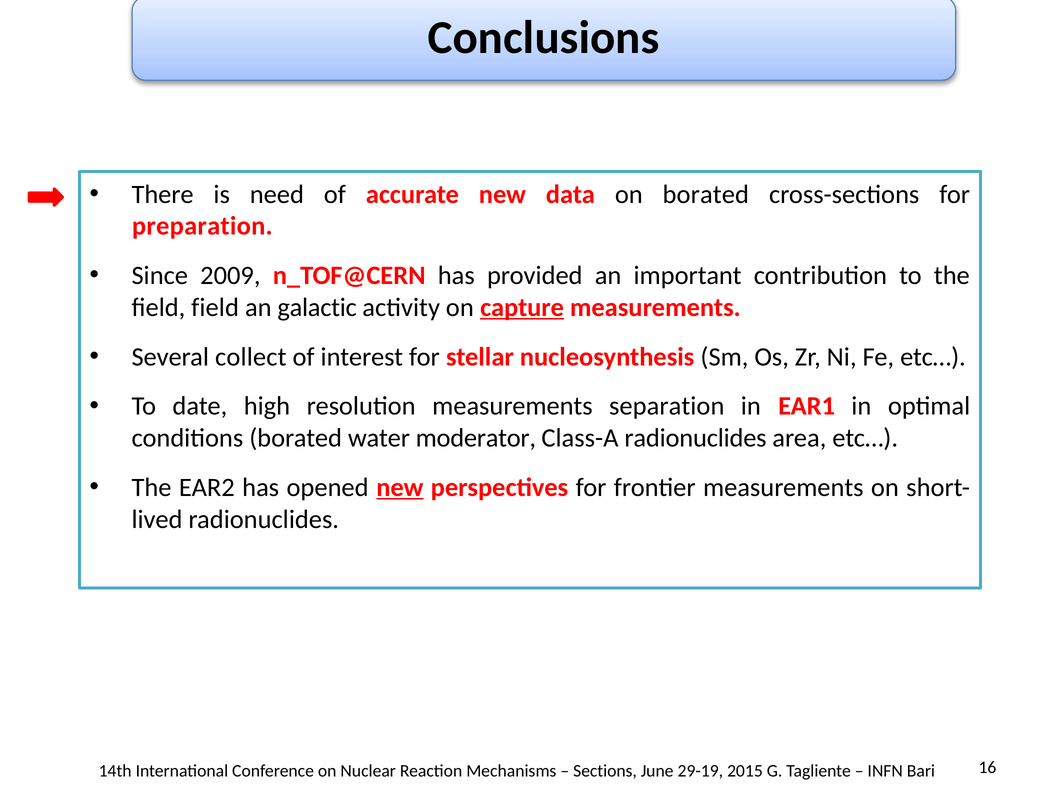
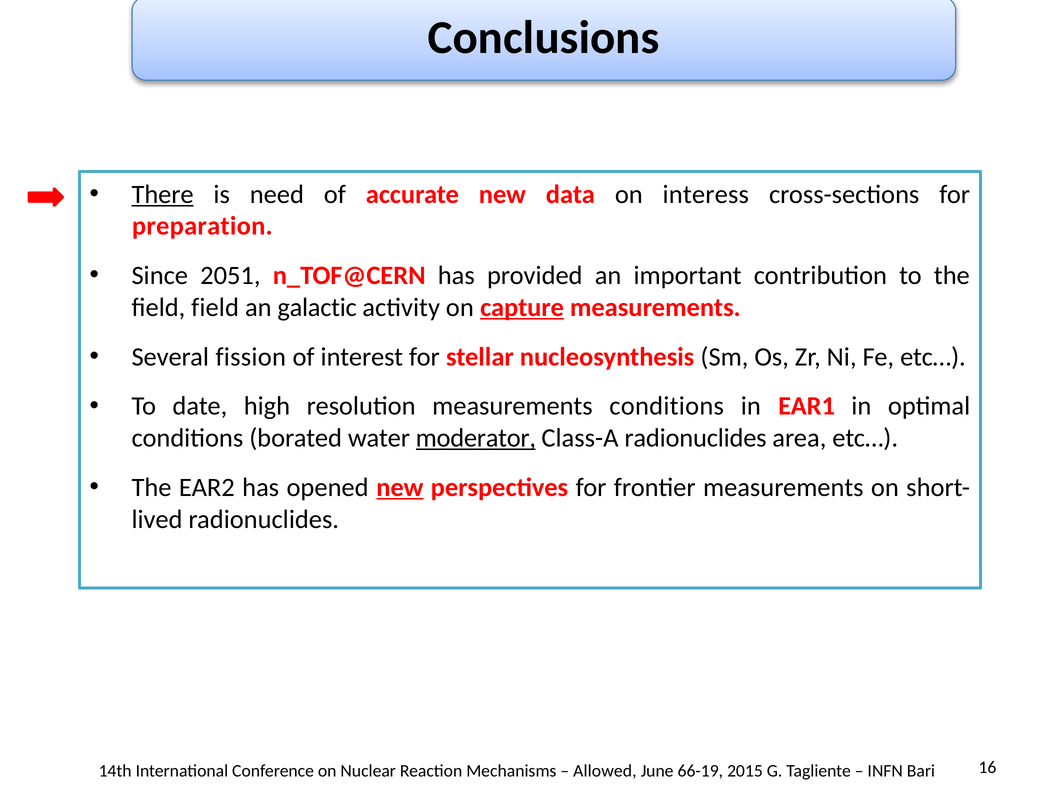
There underline: none -> present (163, 194)
on borated: borated -> interess (706, 194)
2009: 2009 -> 2051 (230, 276)
collect: collect -> fission (251, 357)
measurements separation: separation -> conditions (667, 406)
moderator underline: none -> present (476, 438)
Sections: Sections -> Allowed (605, 771)
29-19: 29-19 -> 66-19 (700, 771)
